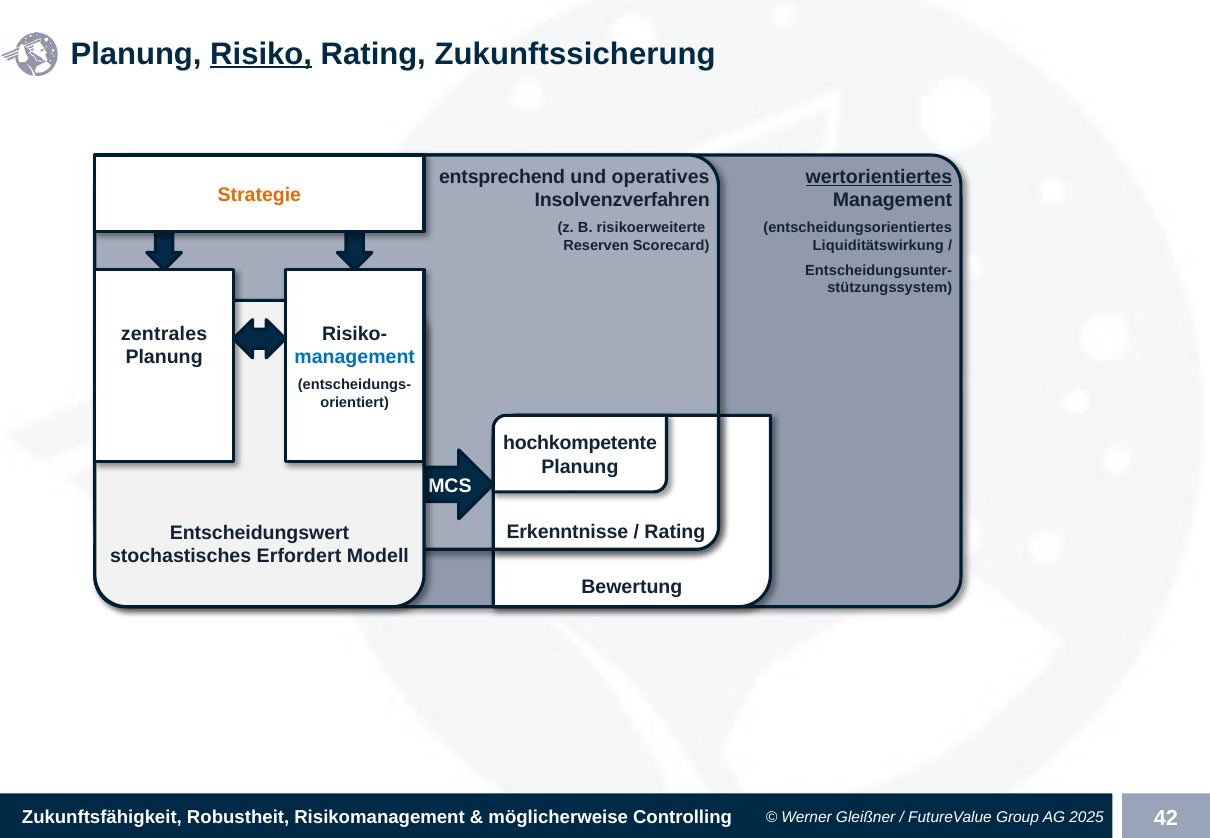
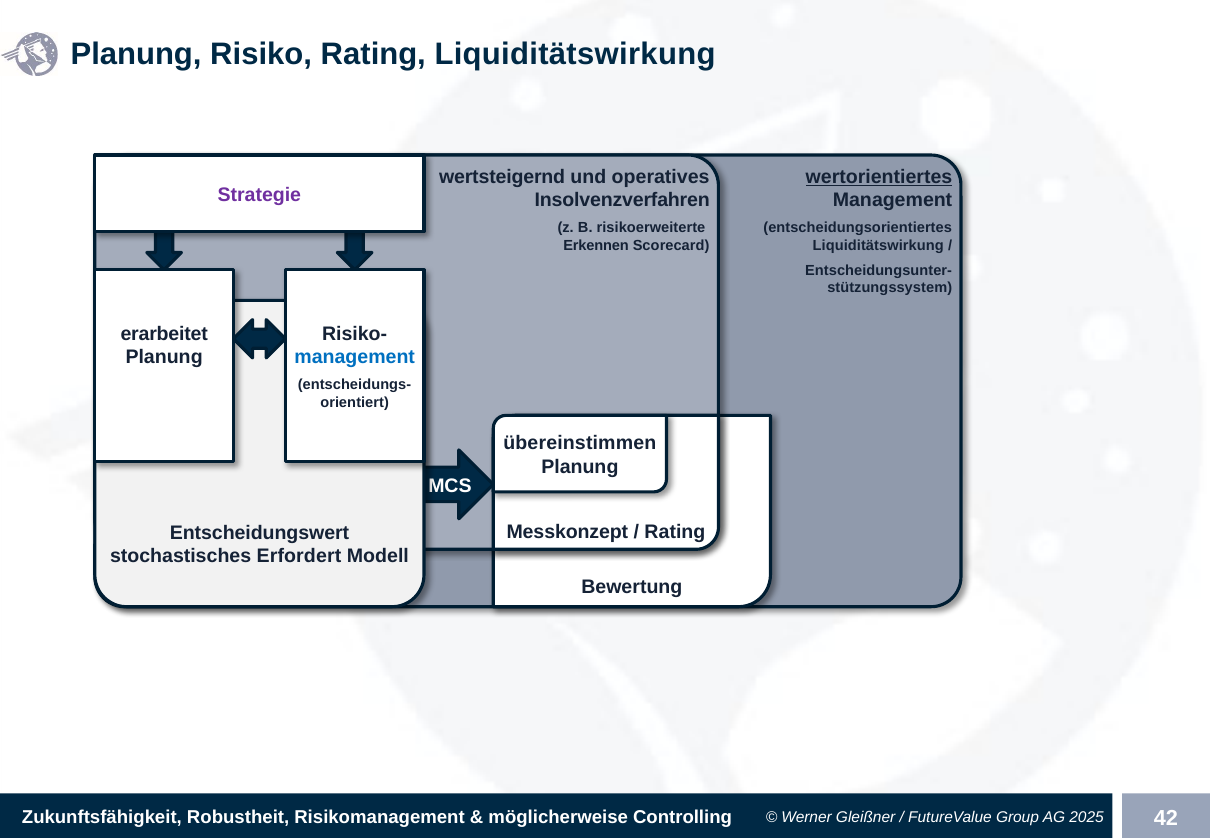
Risiko underline: present -> none (261, 54)
Rating Zukunftssicherung: Zukunftssicherung -> Liquiditätswirkung (575, 54)
entsprechend: entsprechend -> wertsteigernd (502, 177)
Strategie colour: orange -> purple (259, 195)
Reserven: Reserven -> Erkennen (596, 246)
zentrales: zentrales -> erarbeitet (164, 334)
hochkompetente: hochkompetente -> übereinstimmen (580, 443)
Erkenntnisse: Erkenntnisse -> Messkonzept (567, 532)
